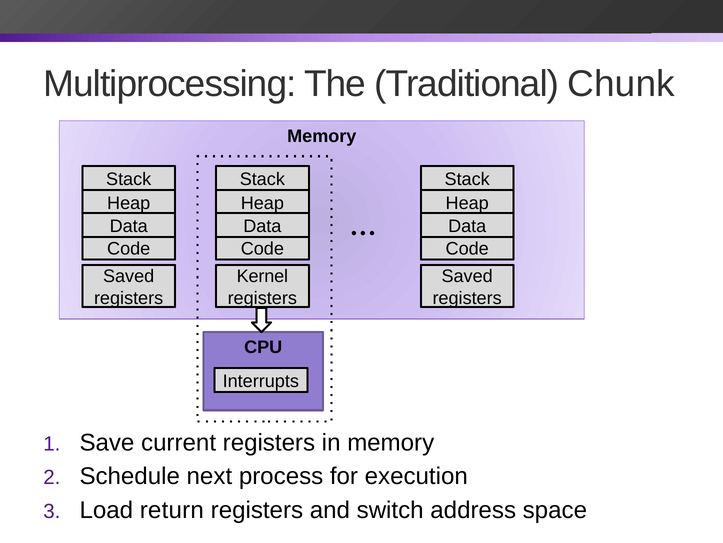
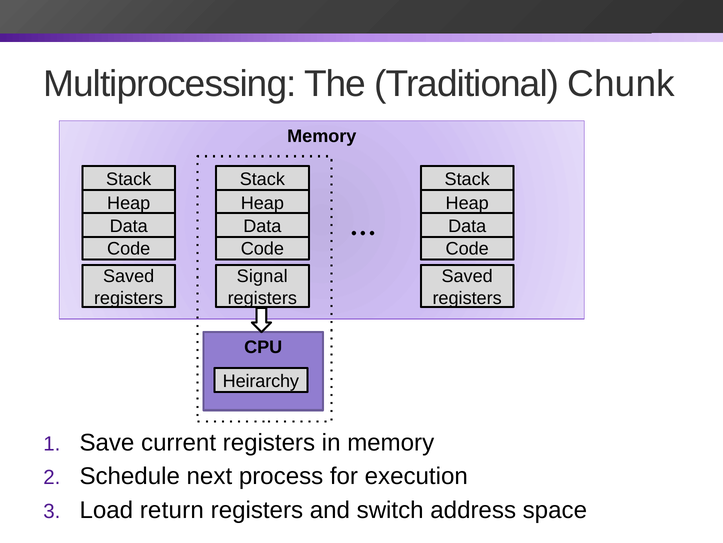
Kernel: Kernel -> Signal (262, 276)
Interrupts: Interrupts -> Heirarchy (261, 381)
